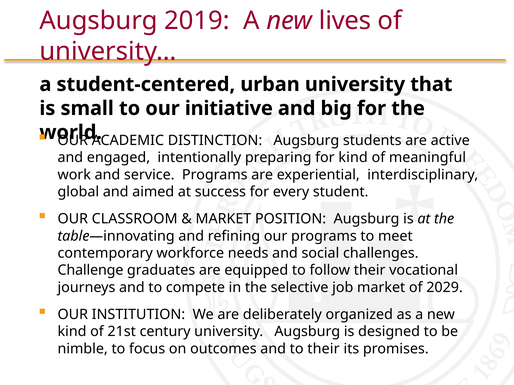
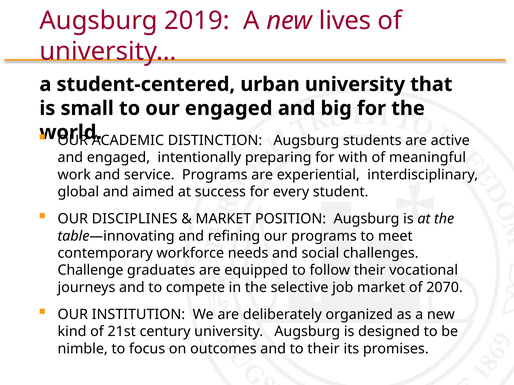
our initiative: initiative -> engaged (229, 109)
for kind: kind -> with (353, 158)
CLASSROOM: CLASSROOM -> DISCIPLINES (135, 219)
2029: 2029 -> 2070 (445, 288)
